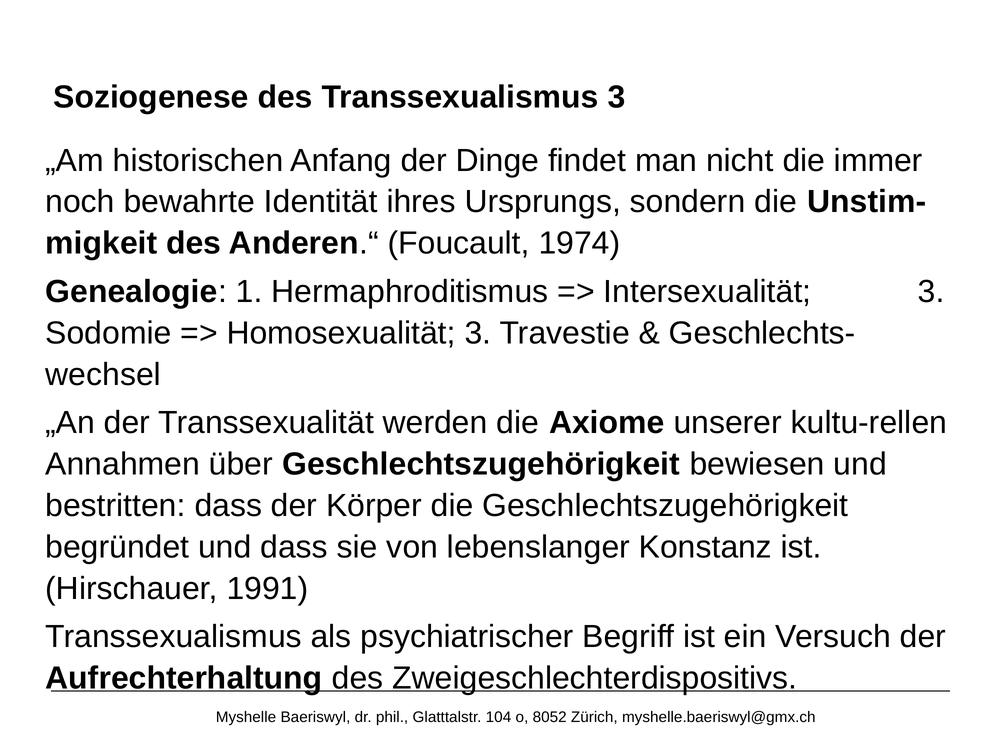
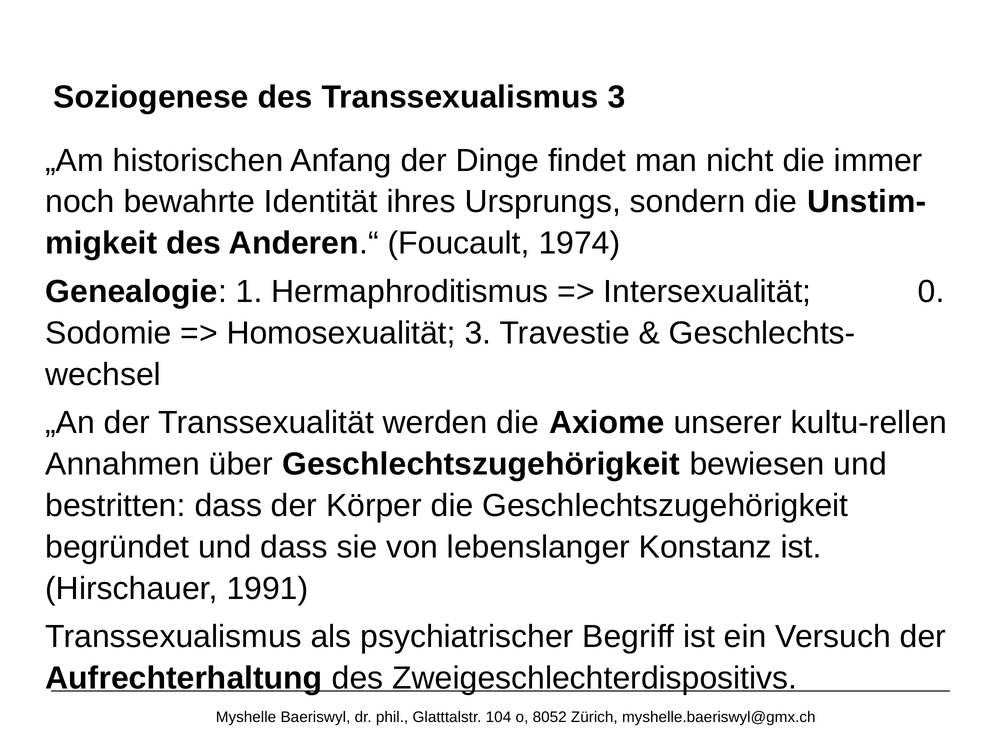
Intersexualität 3: 3 -> 0 (931, 292)
